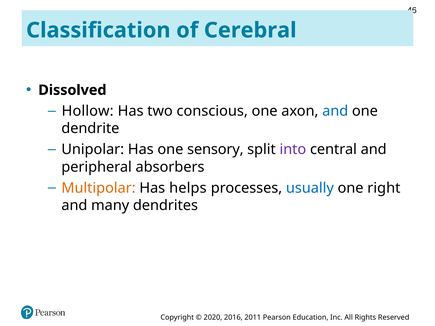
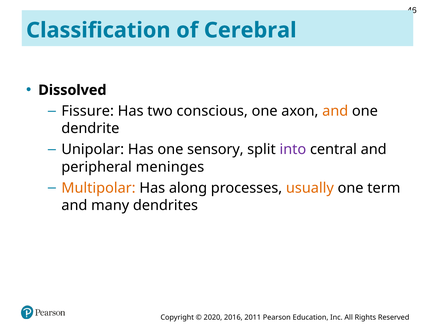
Hollow: Hollow -> Fissure (88, 111)
and colour: blue -> orange (335, 111)
absorbers: absorbers -> meninges (170, 167)
helps: helps -> along (188, 188)
usually colour: blue -> orange (310, 188)
right: right -> term (384, 188)
